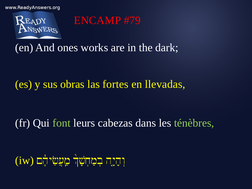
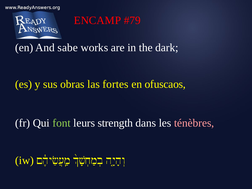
ones: ones -> sabe (68, 48)
llevadas: llevadas -> ofuscaos (165, 84)
cabezas: cabezas -> strength (115, 123)
ténèbres colour: light green -> pink (194, 123)
